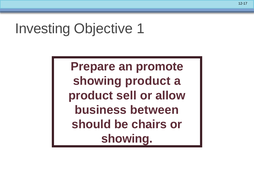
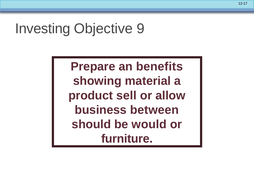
1: 1 -> 9 (141, 28)
promote: promote -> benefits (159, 66)
showing product: product -> material (148, 81)
chairs: chairs -> would (149, 124)
showing: showing -> furniture (127, 138)
